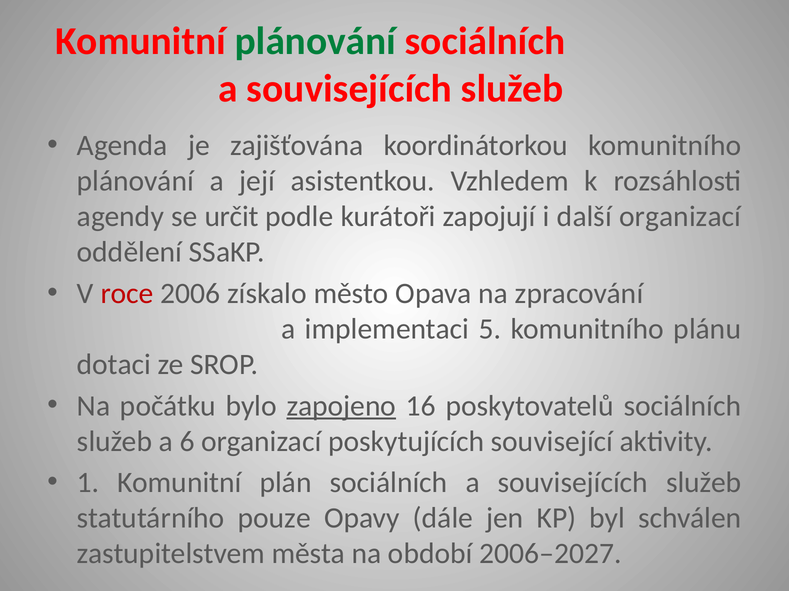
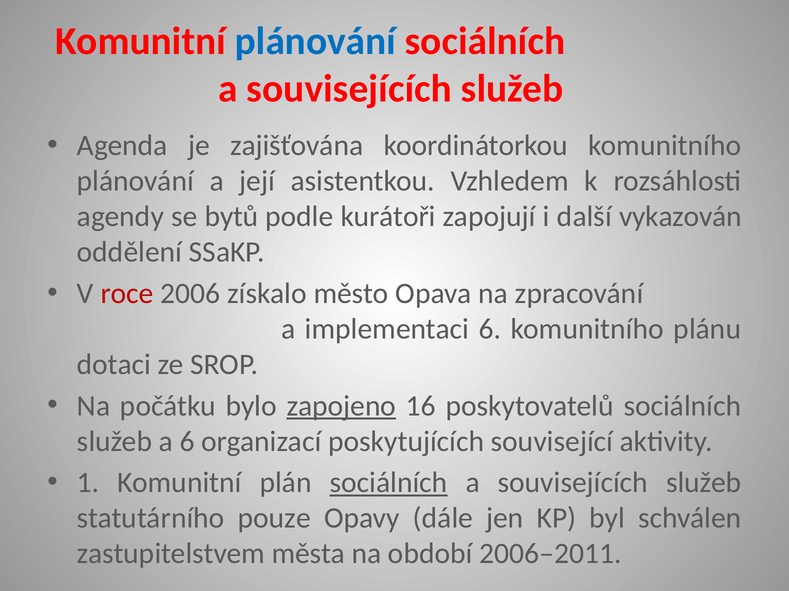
plánování colour: green -> blue (315, 41)
určit: určit -> bytů (232, 217)
další organizací: organizací -> vykazován (680, 217)
implementaci 5: 5 -> 6 (490, 329)
sociálních underline: none -> present (389, 483)
2006‒2027: 2006‒2027 -> 2006‒2011 (550, 554)
